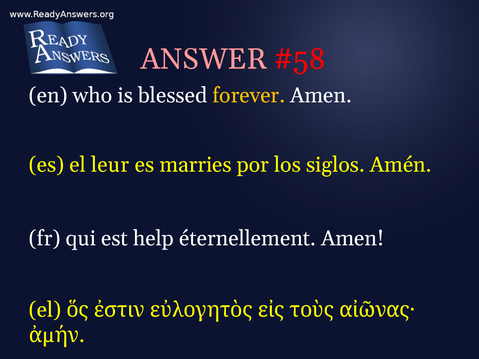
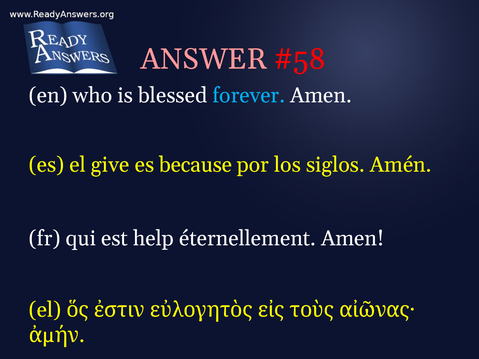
forever colour: yellow -> light blue (249, 95)
leur: leur -> give (110, 165)
marries: marries -> because (196, 165)
